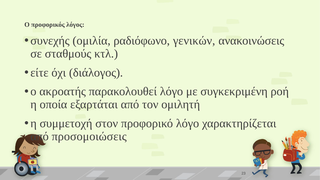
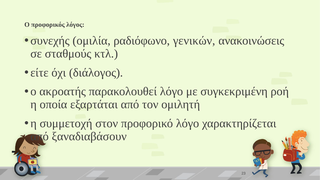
προσομοιώσεις: προσομοιώσεις -> ξαναδιαβάσουν (89, 136)
